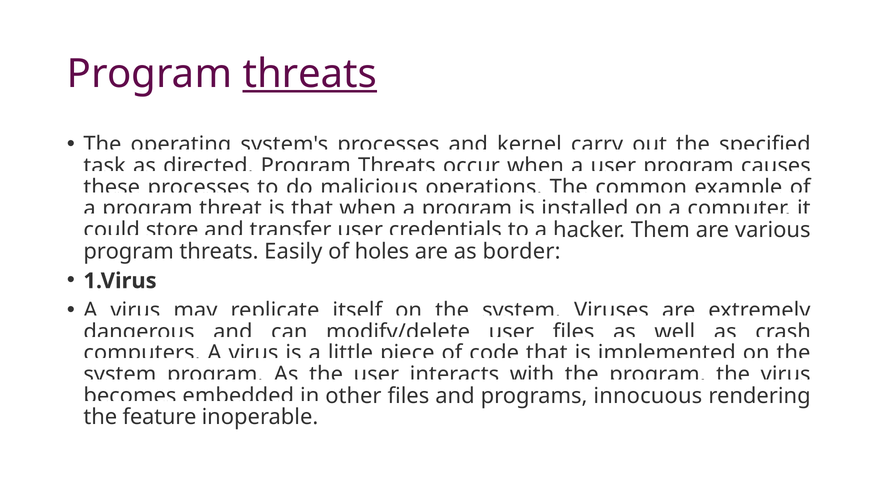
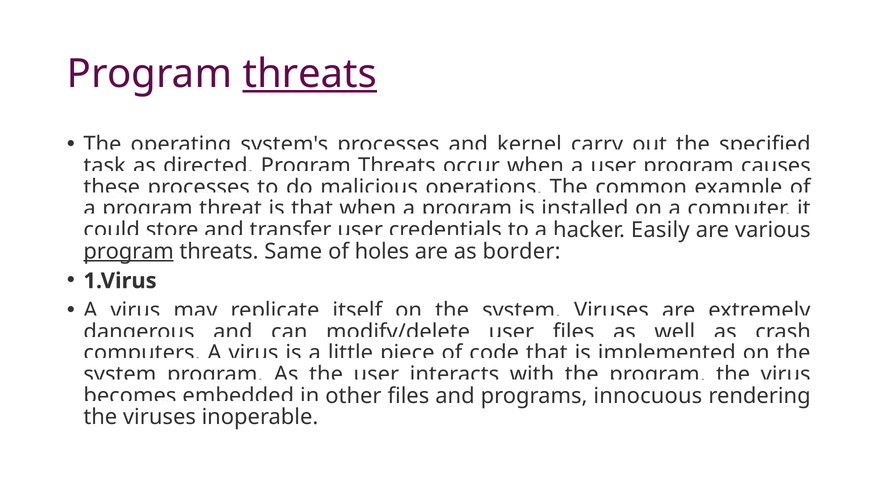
Them: Them -> Easily (660, 230)
program underline: none -> present (129, 251)
Easily: Easily -> Same (293, 251)
the feature: feature -> viruses (159, 417)
